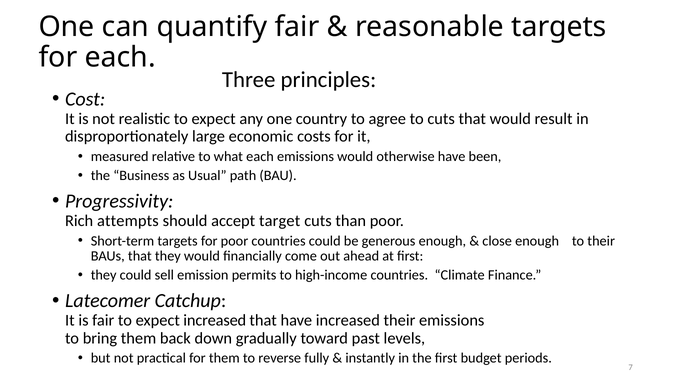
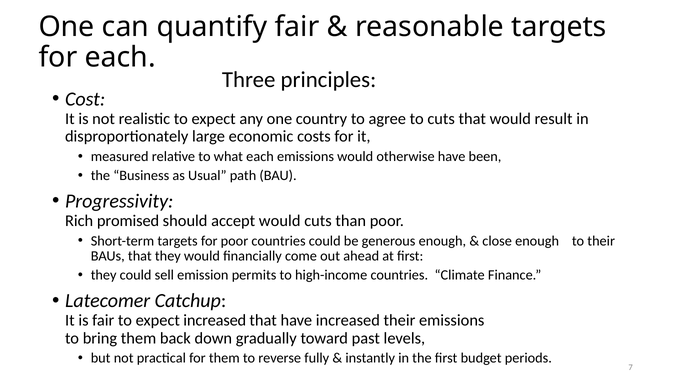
attempts: attempts -> promised (128, 221)
accept target: target -> would (280, 221)
